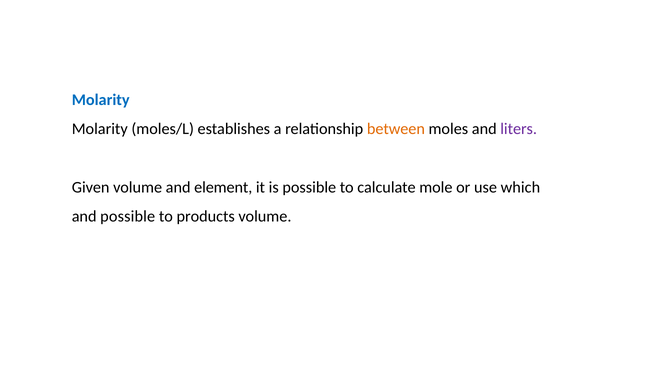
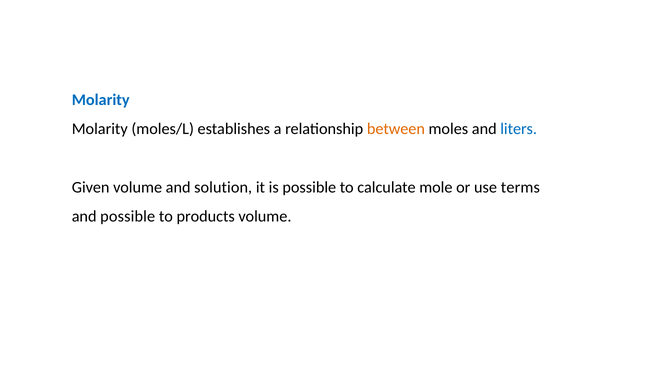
liters colour: purple -> blue (519, 129)
element: element -> solution (223, 187)
which: which -> terms (520, 187)
